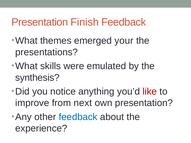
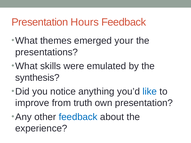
Finish: Finish -> Hours (85, 22)
like colour: red -> blue (150, 92)
next: next -> truth (83, 103)
